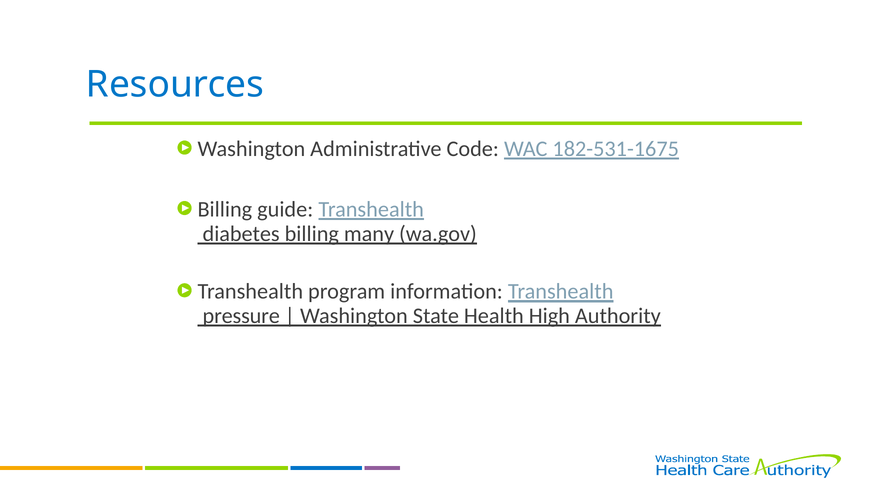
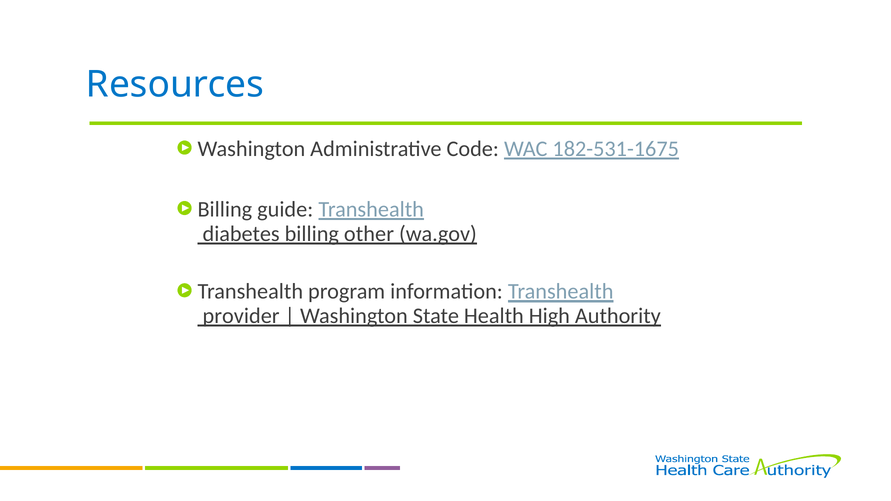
many: many -> other (369, 234)
pressure: pressure -> provider (241, 316)
